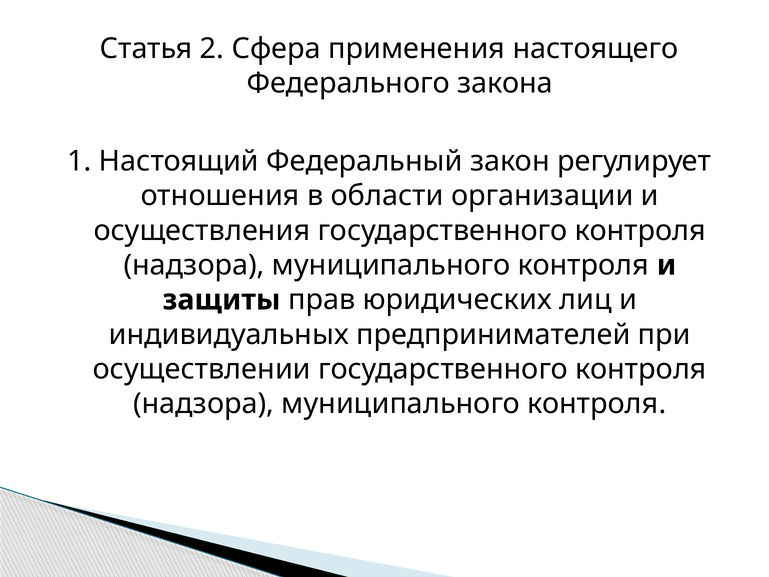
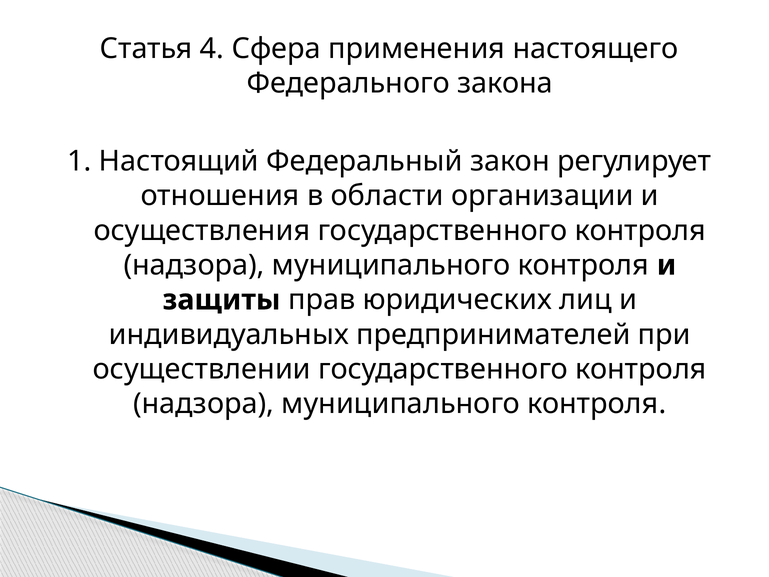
2: 2 -> 4 (212, 49)
